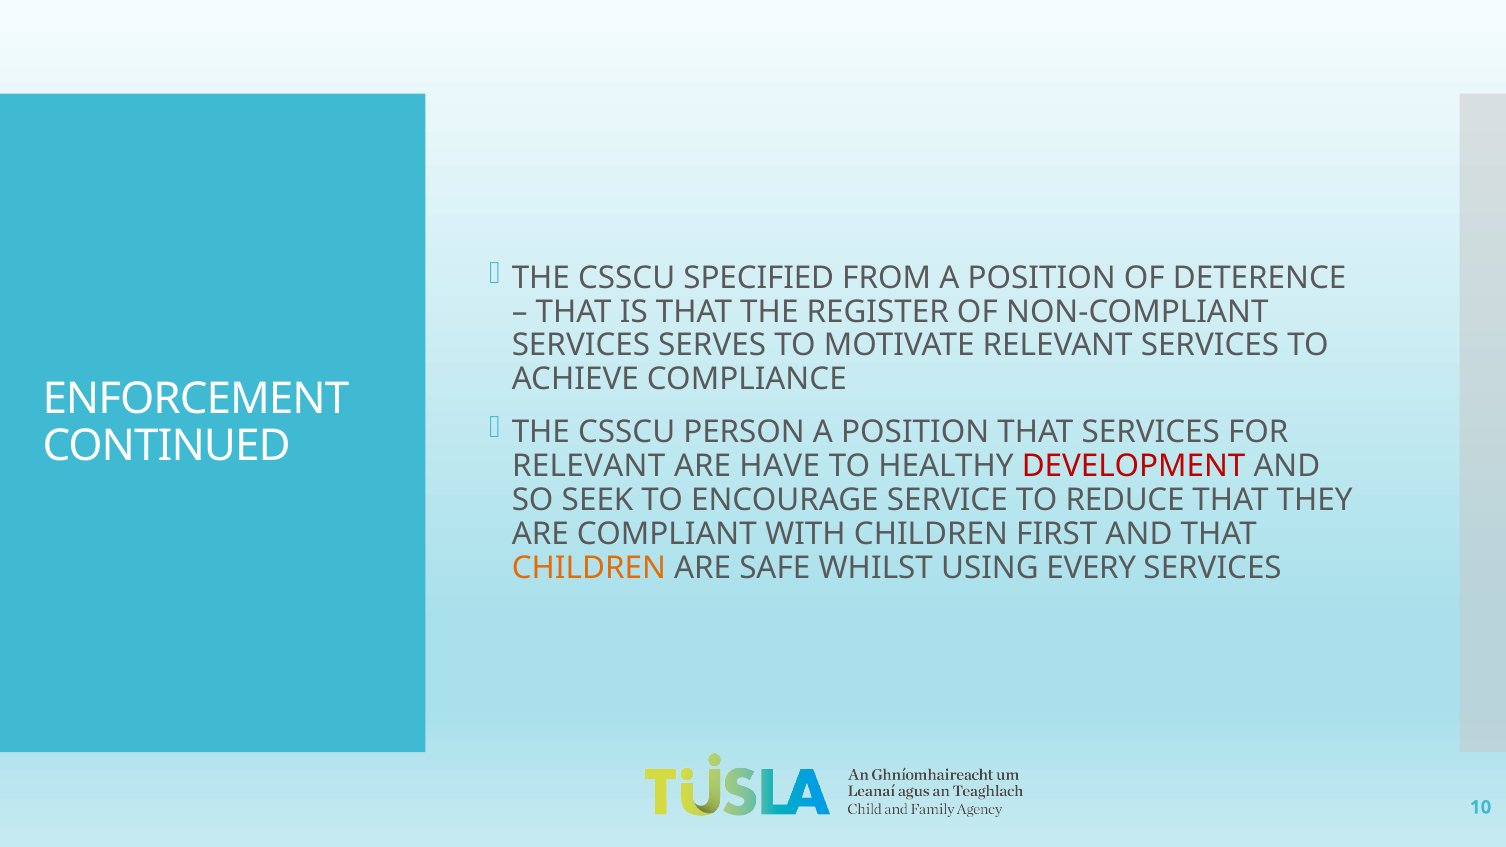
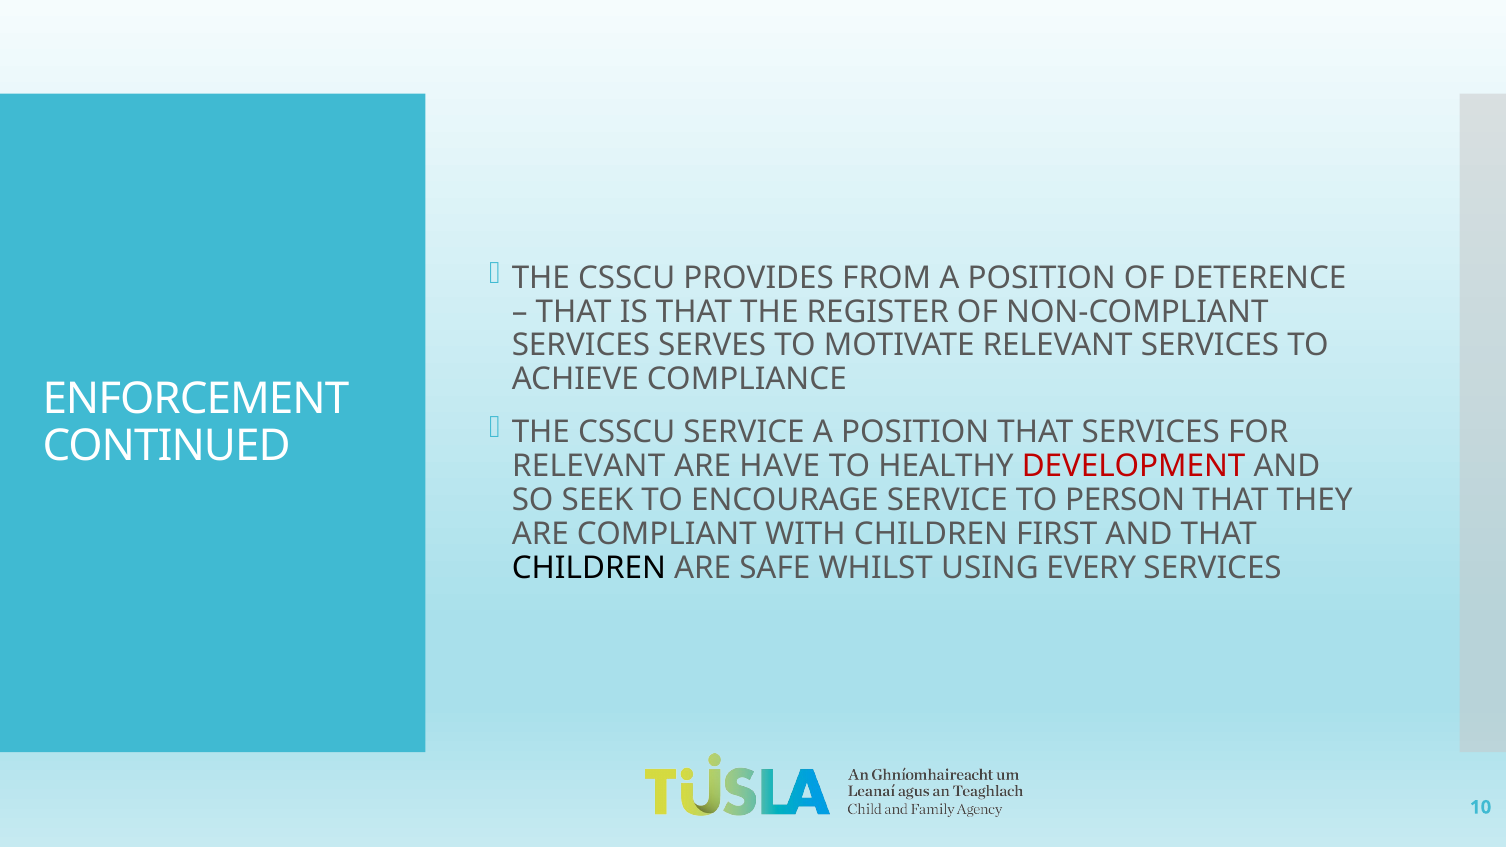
SPECIFIED: SPECIFIED -> PROVIDES (759, 278)
CSSCU PERSON: PERSON -> SERVICE (744, 432)
REDUCE: REDUCE -> PERSON (1125, 500)
CHILDREN colour: orange -> black (589, 568)
